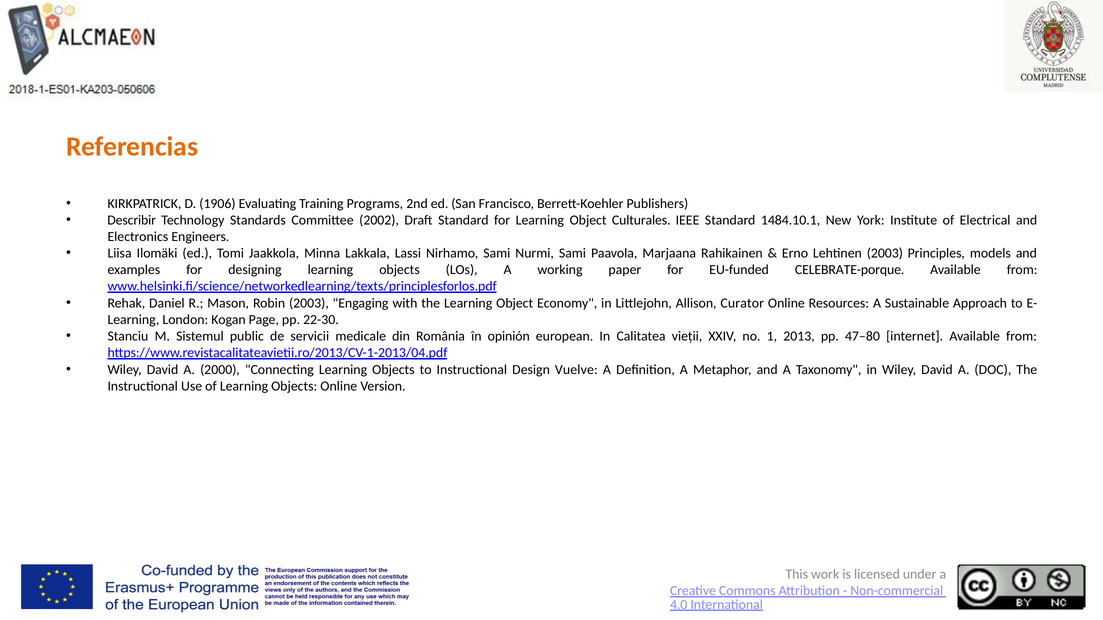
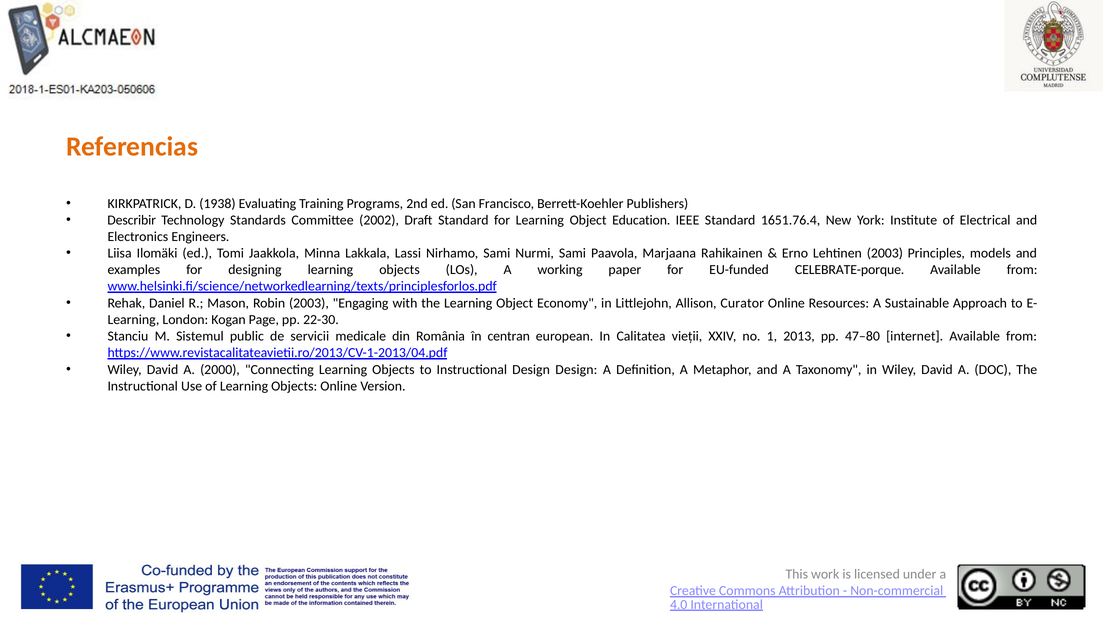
1906: 1906 -> 1938 (217, 204)
Culturales: Culturales -> Education (641, 220)
1484.10.1: 1484.10.1 -> 1651.76.4 (791, 220)
opinión: opinión -> centran (509, 337)
Design Vuelve: Vuelve -> Design (576, 370)
